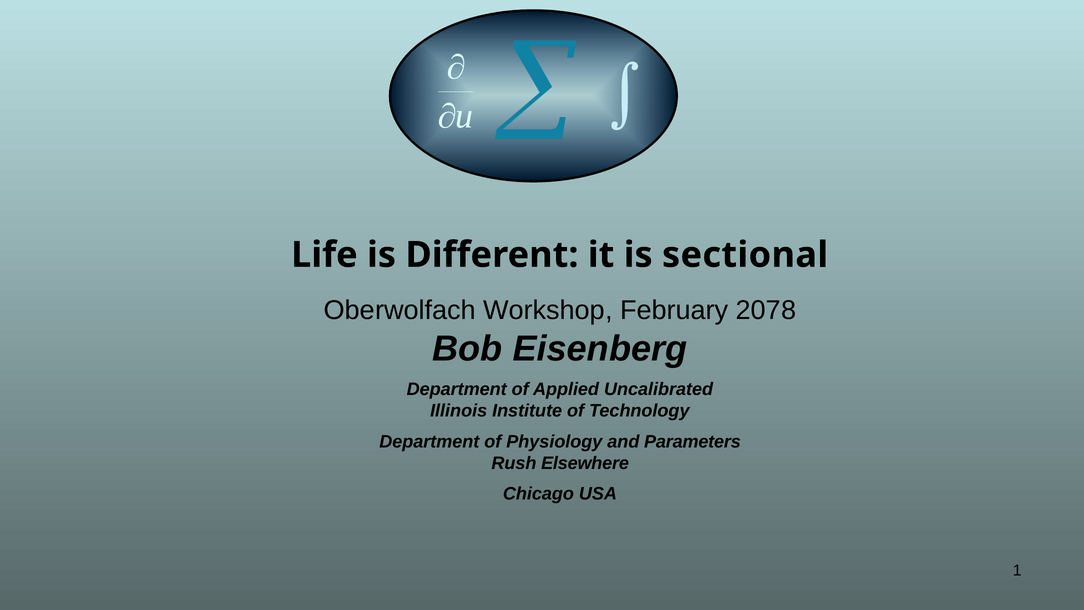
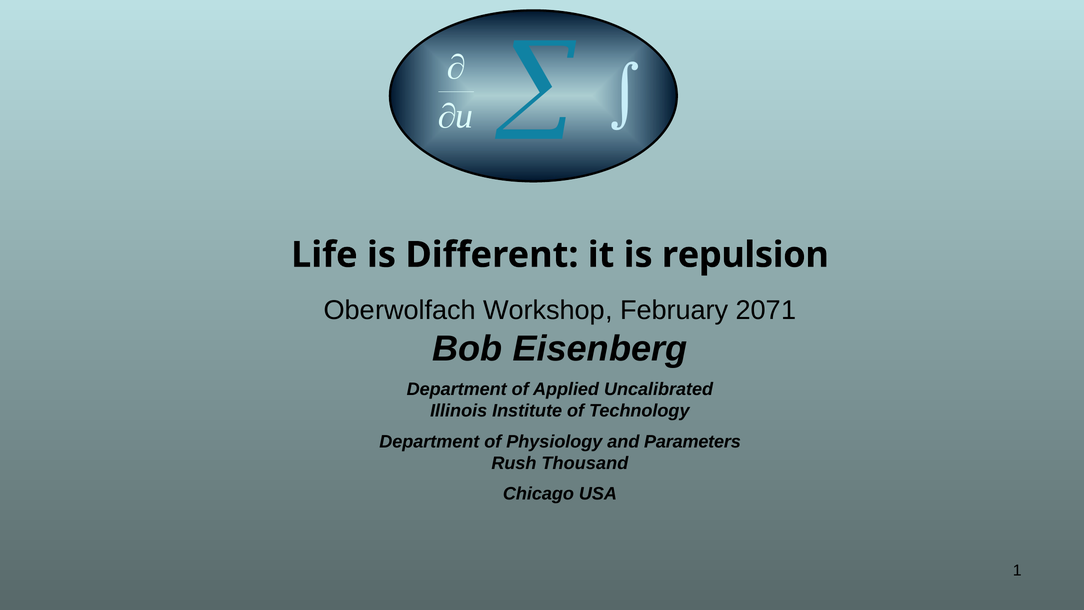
sectional: sectional -> repulsion (745, 255)
2078: 2078 -> 2071 (766, 310)
Elsewhere: Elsewhere -> Thousand (585, 463)
